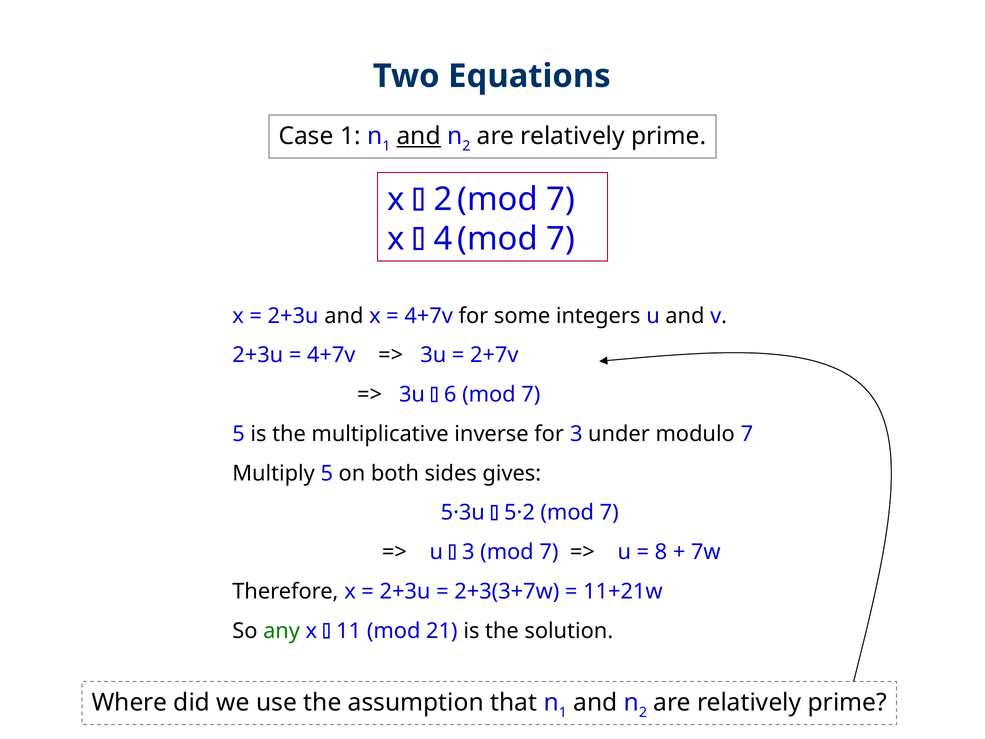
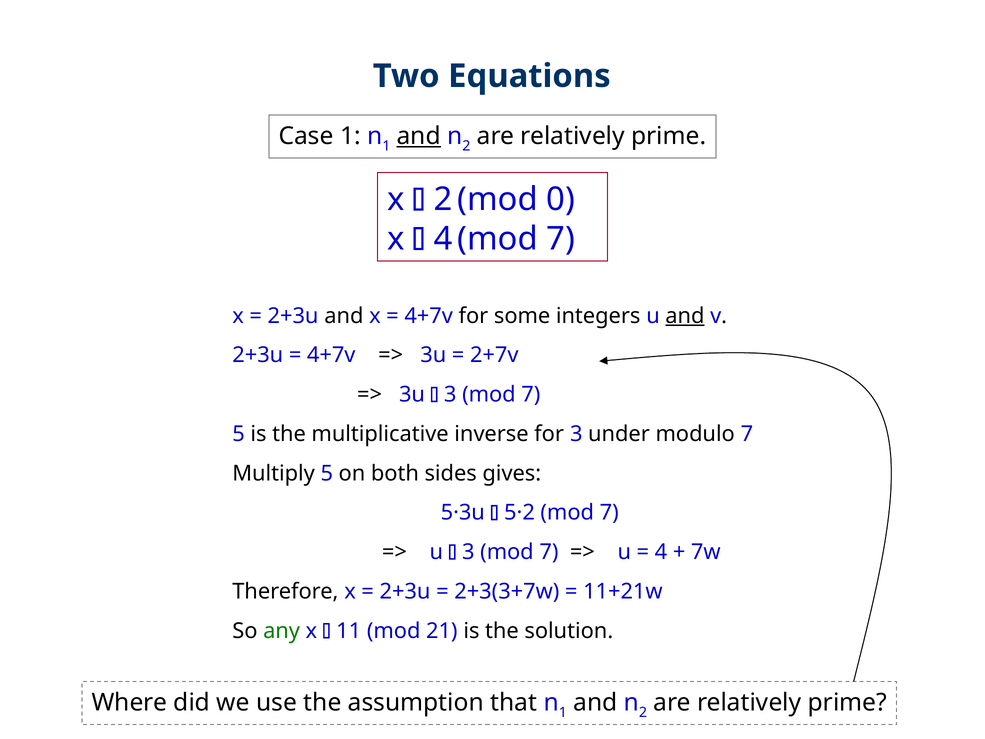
2 mod 7: 7 -> 0 (561, 199)
and underline: none -> present (685, 316)
6: 6 -> 3 (450, 394)
8: 8 -> 4 (661, 552)
